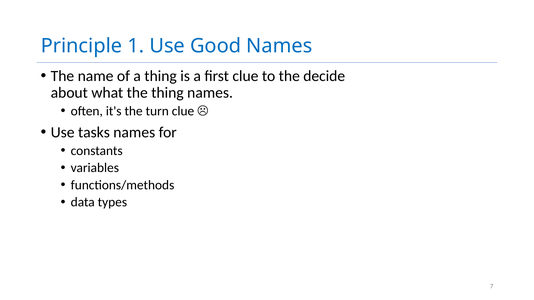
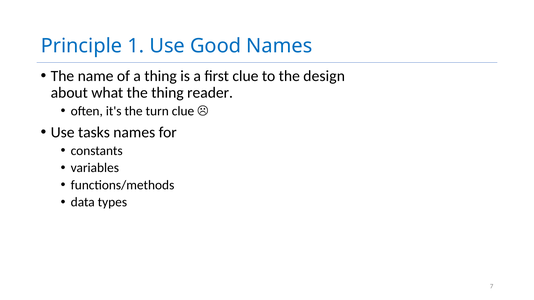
decide: decide -> design (324, 76)
thing names: names -> reader (210, 93)
